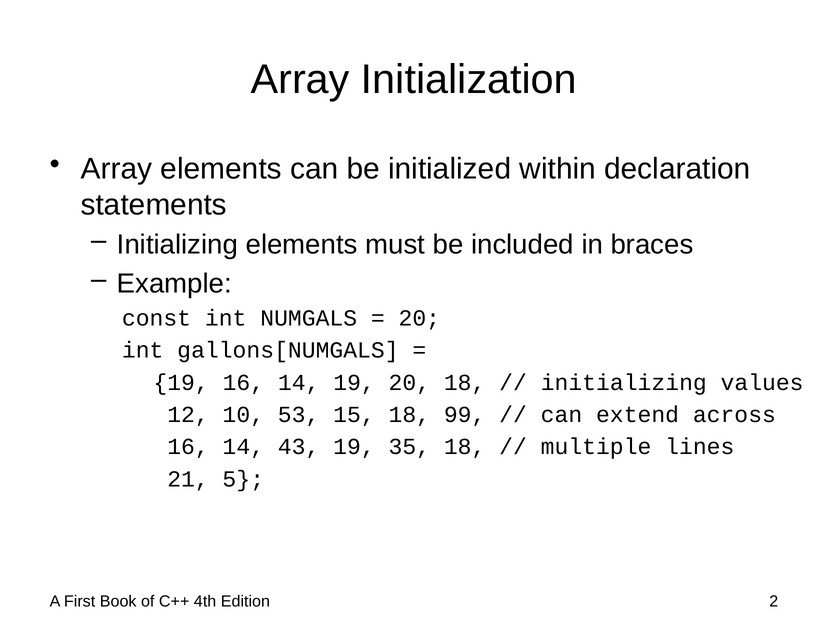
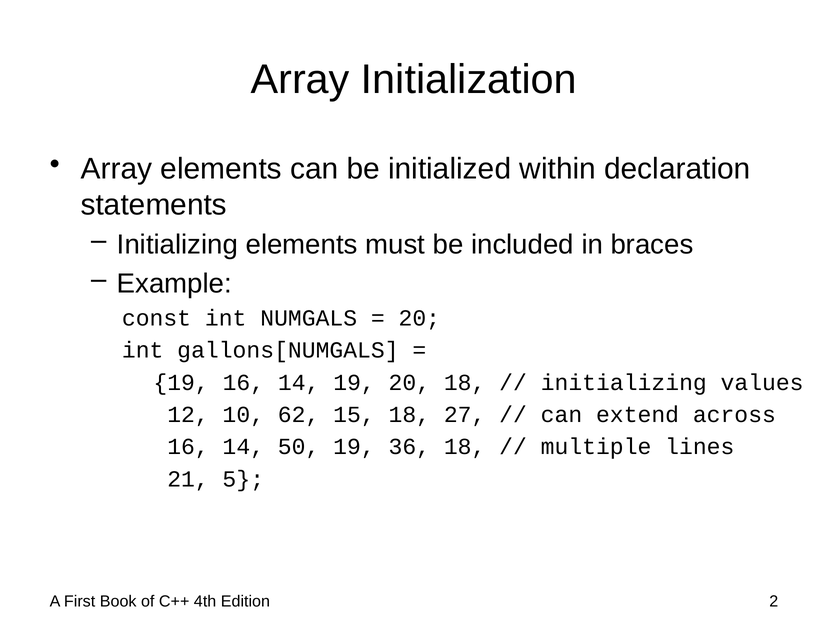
53: 53 -> 62 (299, 415)
99: 99 -> 27 (465, 415)
43: 43 -> 50 (299, 447)
35: 35 -> 36 (409, 447)
